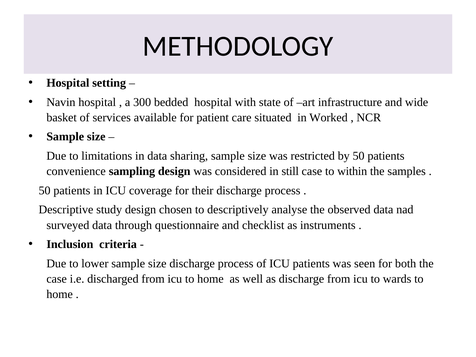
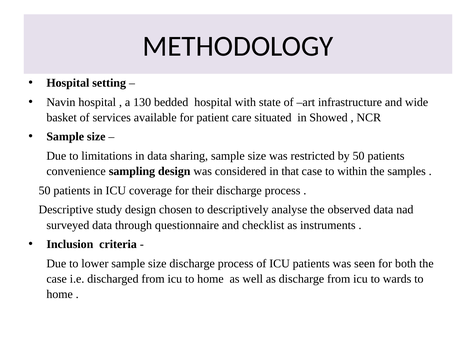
300: 300 -> 130 (142, 102)
Worked: Worked -> Showed (329, 117)
still: still -> that (290, 171)
